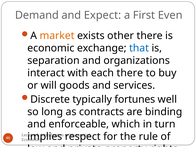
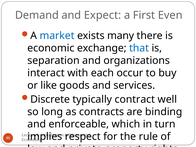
market colour: orange -> blue (57, 36)
other: other -> many (121, 36)
each there: there -> occur (130, 73)
will: will -> like (49, 85)
fortunes: fortunes -> contract (135, 99)
